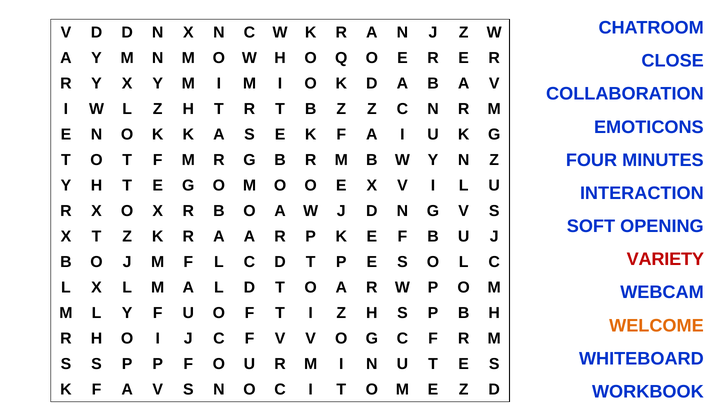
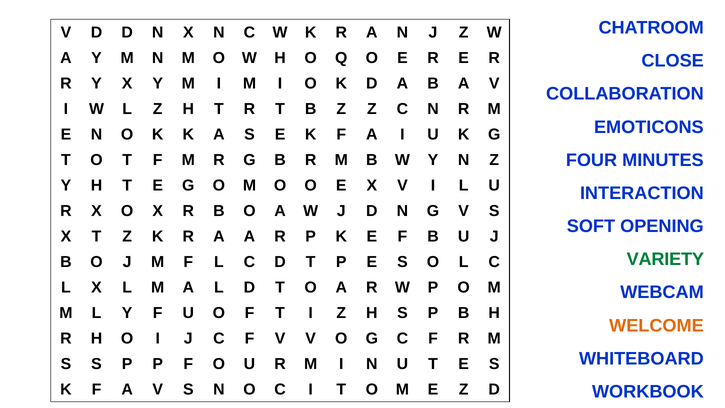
VARIETY colour: red -> green (665, 259)
